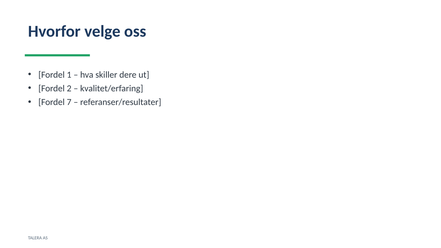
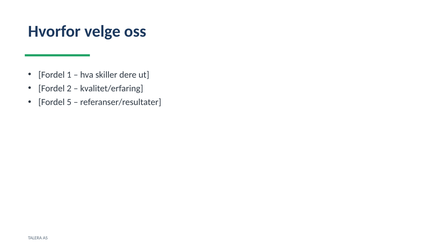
7: 7 -> 5 (69, 102)
